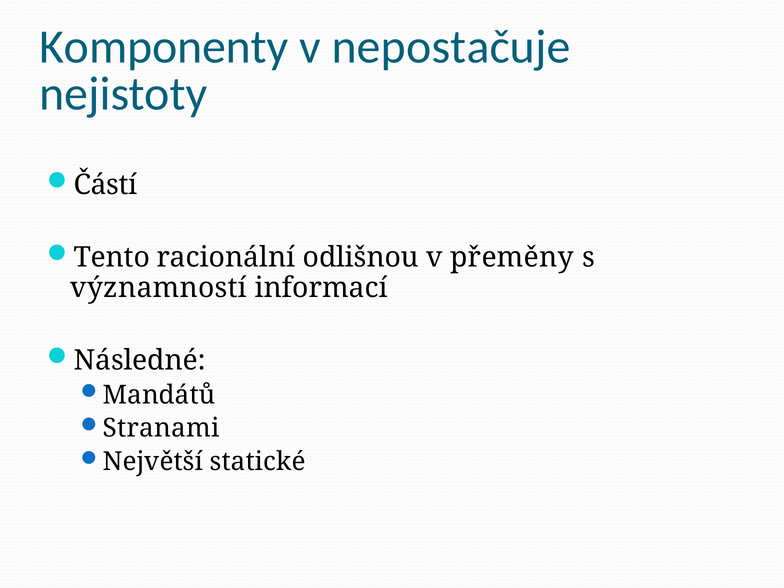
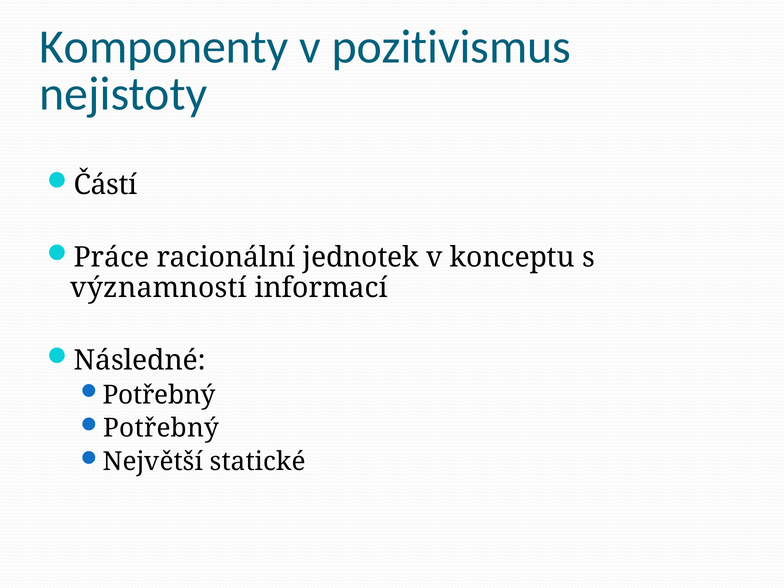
nepostačuje: nepostačuje -> pozitivismus (451, 47)
Tento: Tento -> Práce (112, 257)
odlišnou: odlišnou -> jednotek (361, 257)
přeměny: přeměny -> konceptu (512, 257)
Mandátů: Mandátů -> Potřebný (159, 395)
Stranami: Stranami -> Potřebný (161, 428)
